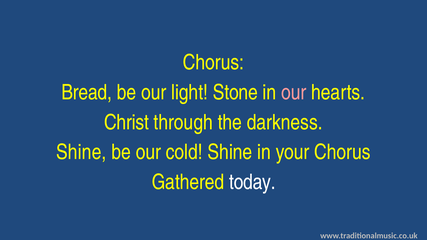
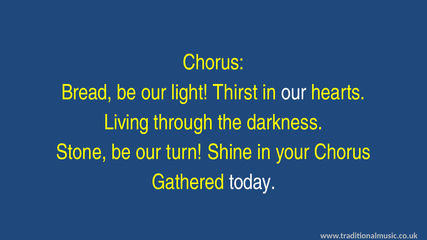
Stone: Stone -> Thirst (235, 93)
our colour: pink -> white (294, 93)
Christ: Christ -> Living (127, 122)
Shine: Shine -> Stone (81, 152)
cold: cold -> turn (184, 152)
